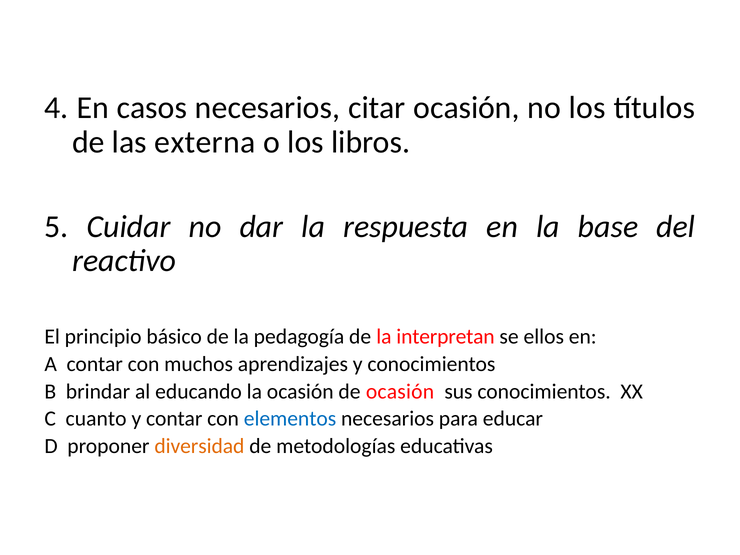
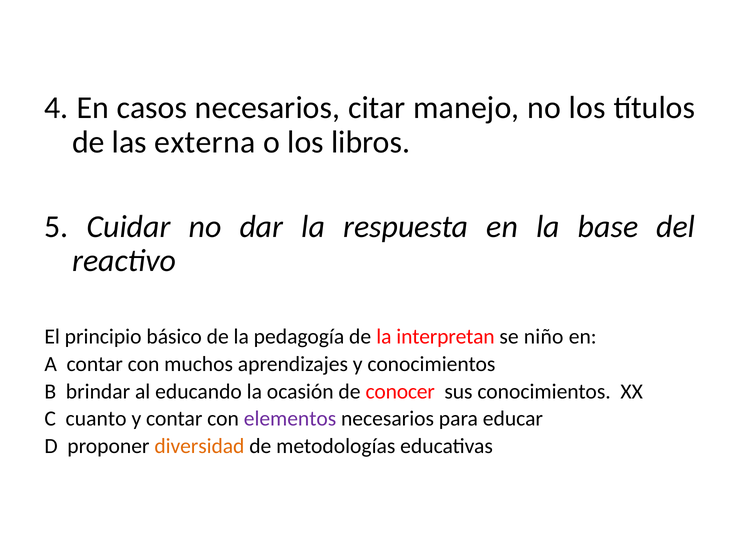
citar ocasión: ocasión -> manejo (466, 108)
ellos: ellos -> niño (544, 337)
de ocasión: ocasión -> conocer (400, 391)
elementos colour: blue -> purple (290, 419)
